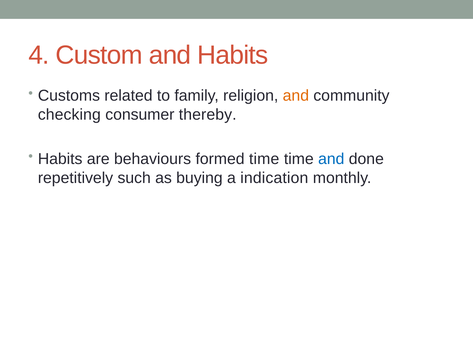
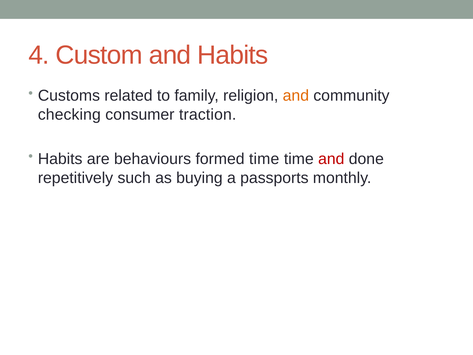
thereby: thereby -> traction (208, 115)
and colour: blue -> red (331, 159)
indication: indication -> passports (274, 178)
